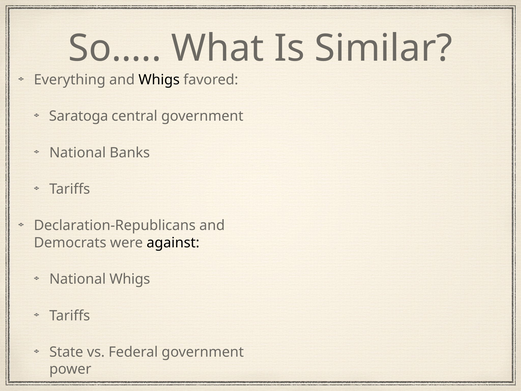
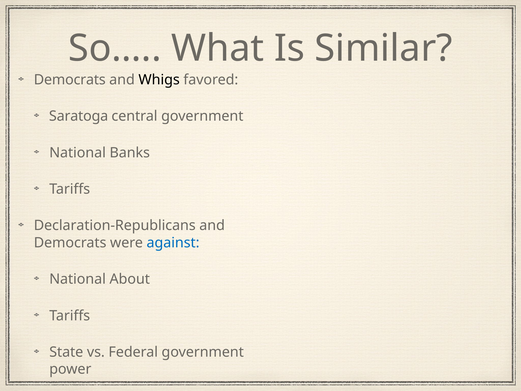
Everything: Everything -> Democrats (70, 80)
against colour: black -> blue (173, 243)
National Whigs: Whigs -> About (130, 279)
